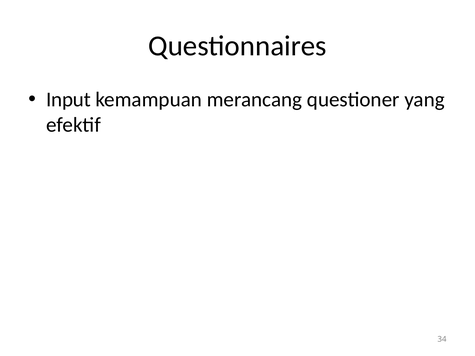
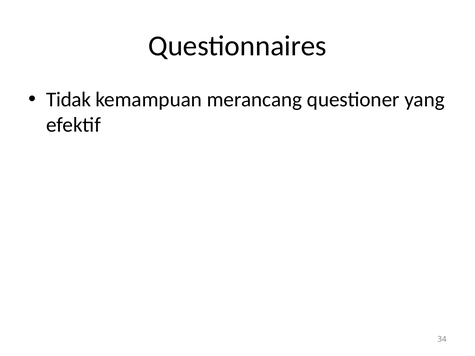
Input: Input -> Tidak (69, 100)
